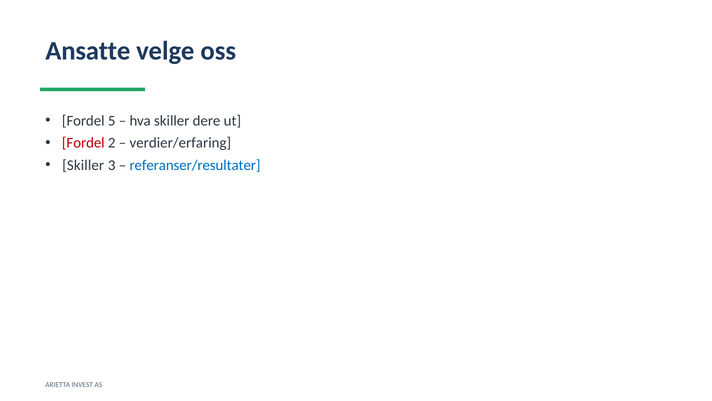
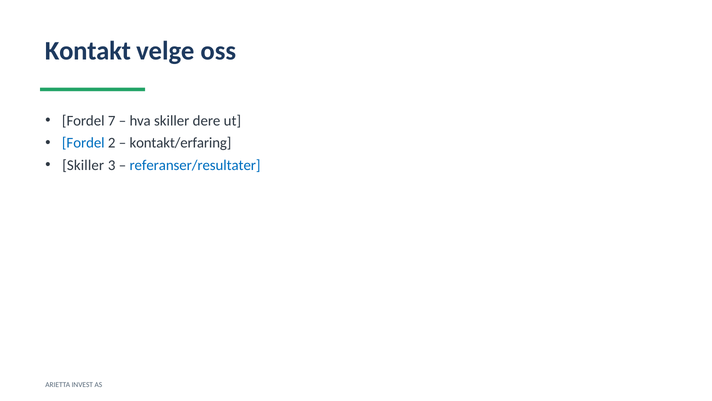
Ansatte: Ansatte -> Kontakt (88, 51)
5: 5 -> 7 (112, 121)
Fordel colour: red -> blue (83, 143)
verdier/erfaring: verdier/erfaring -> kontakt/erfaring (180, 143)
